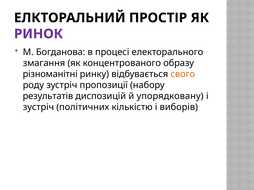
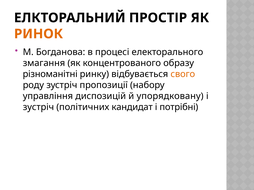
РИНОК colour: purple -> orange (38, 34)
результатів: результатів -> управління (48, 96)
кількістю: кількістю -> кандидат (132, 107)
виборів: виборів -> потрібні (179, 107)
